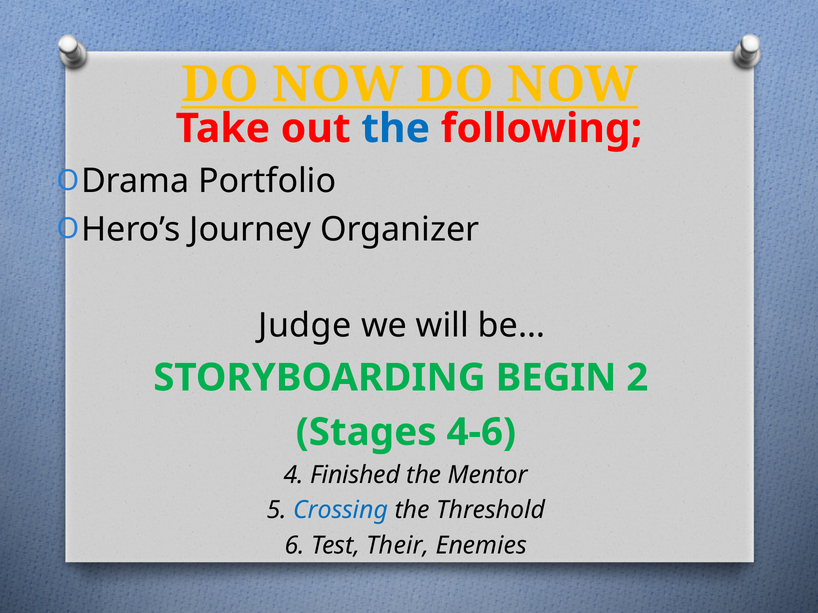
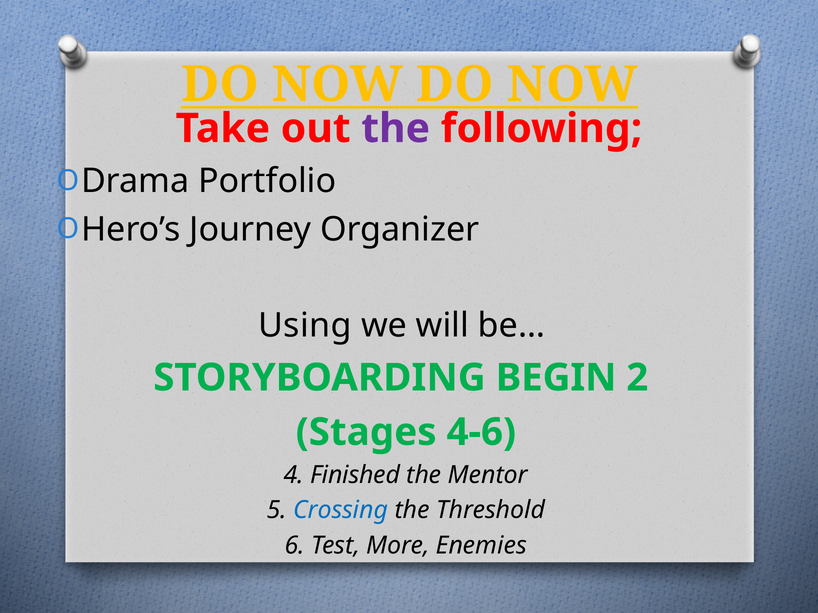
the colour: blue -> purple (396, 129)
Judge: Judge -> Using (305, 326)
Their: Their -> More (398, 546)
